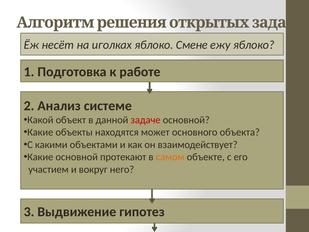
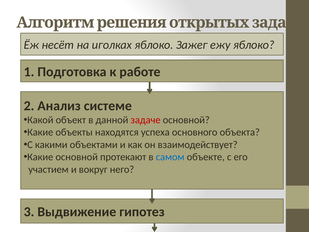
Смене: Смене -> Зажег (192, 45)
может: может -> успеха (155, 132)
самом colour: orange -> blue (170, 157)
